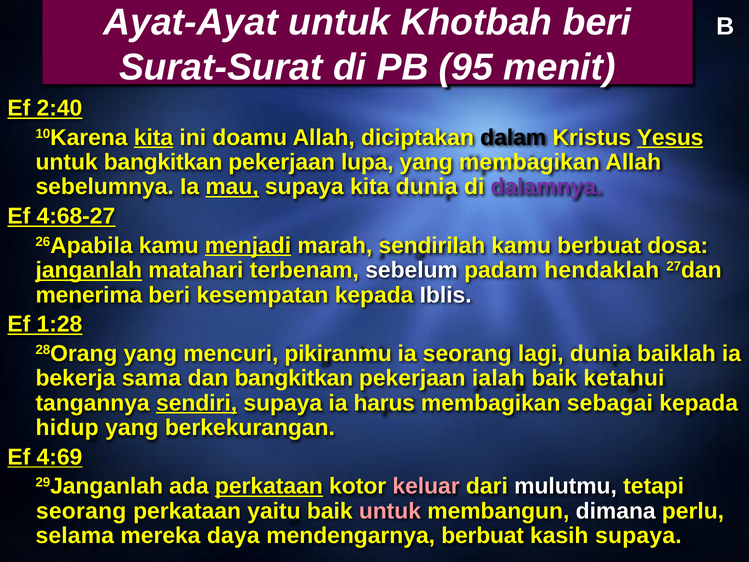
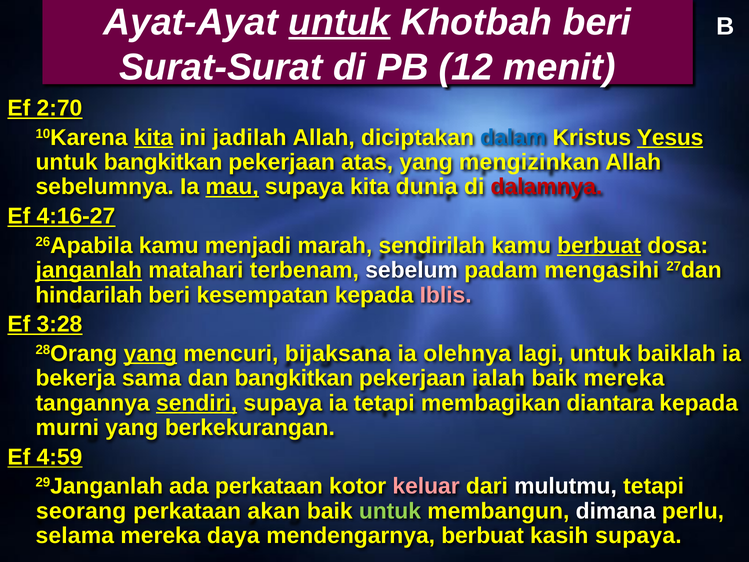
untuk underline: none -> present (339, 22)
95: 95 -> 12 (466, 67)
2:40: 2:40 -> 2:70 (59, 108)
doamu: doamu -> jadilah (250, 137)
dalam colour: black -> blue (513, 137)
lupa: lupa -> atas (367, 162)
yang membagikan: membagikan -> mengizinkan (529, 162)
dalamnya colour: purple -> red (546, 187)
4:68-27: 4:68-27 -> 4:16-27 (76, 216)
menjadi underline: present -> none (248, 245)
berbuat underline: none -> present (599, 245)
hendaklah: hendaklah -> mengasihi (602, 270)
menerima: menerima -> hindarilah (89, 295)
Iblis colour: white -> pink (446, 295)
1:28: 1:28 -> 3:28 (59, 324)
yang underline: none -> present (150, 353)
pikiranmu: pikiranmu -> bijaksana (338, 353)
ia seorang: seorang -> olehnya (467, 353)
lagi dunia: dunia -> untuk (600, 353)
baik ketahui: ketahui -> mereka (624, 378)
ia harus: harus -> tetapi (384, 403)
sebagai: sebagai -> diantara (610, 403)
hidup: hidup -> murni (67, 428)
4:69: 4:69 -> 4:59 (59, 457)
perkataan underline: present -> none (269, 486)
yaitu: yaitu -> akan (274, 511)
untuk colour: pink -> light green (390, 511)
